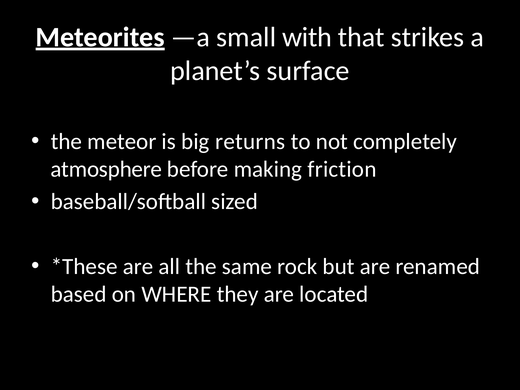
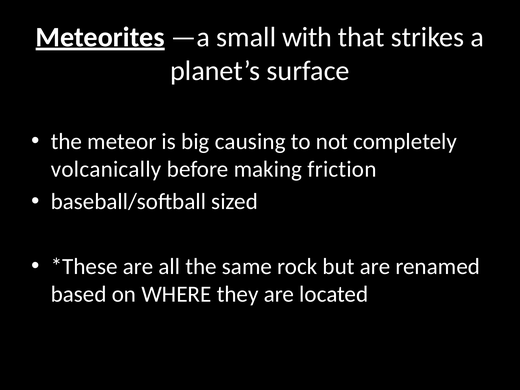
returns: returns -> causing (250, 141)
atmosphere: atmosphere -> volcanically (106, 169)
